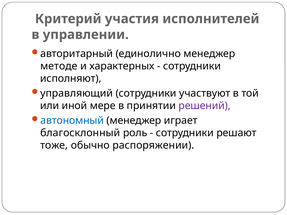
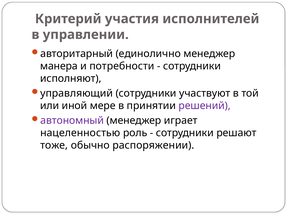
методе: методе -> манера (59, 66)
характерных: характерных -> потребности (122, 66)
автономный colour: blue -> purple (72, 121)
благосклонный: благосклонный -> нацеленностью (80, 133)
